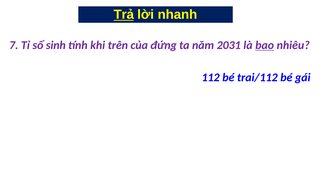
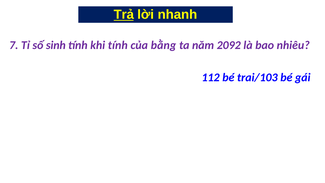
khi trên: trên -> tính (118, 45)
đứng: đứng -> bằng (163, 45)
2031: 2031 -> 2092 (229, 45)
bao underline: present -> none (265, 45)
trai/112: trai/112 -> trai/103 (257, 78)
